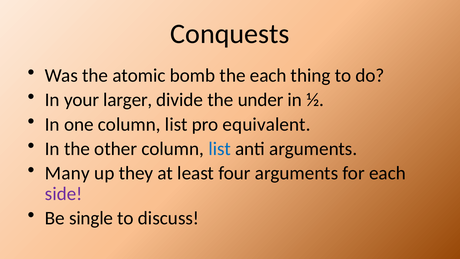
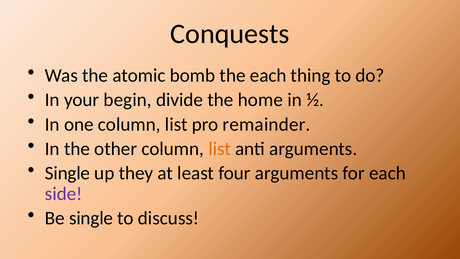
larger: larger -> begin (128, 100)
under: under -> home (260, 100)
equivalent: equivalent -> remainder (267, 124)
list colour: blue -> orange (220, 149)
Many: Many -> Single (67, 173)
